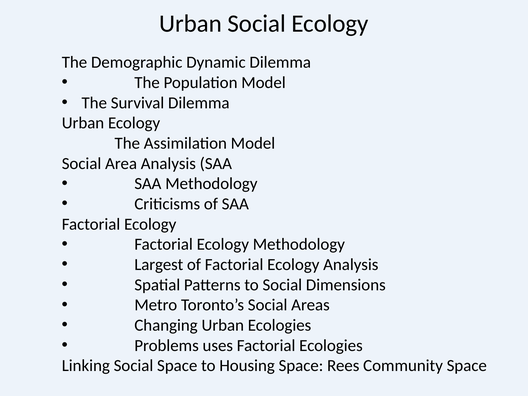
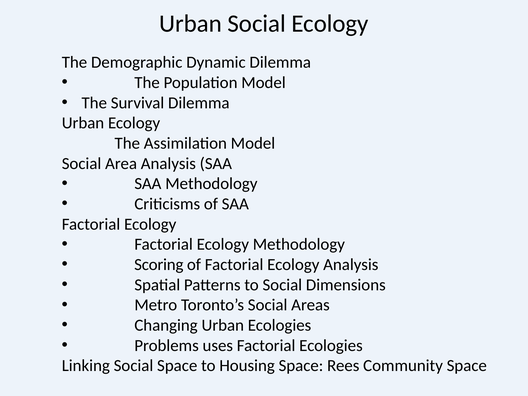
Largest: Largest -> Scoring (159, 265)
